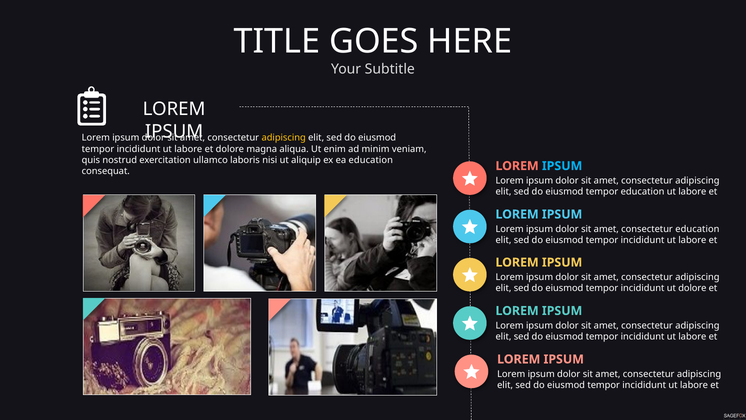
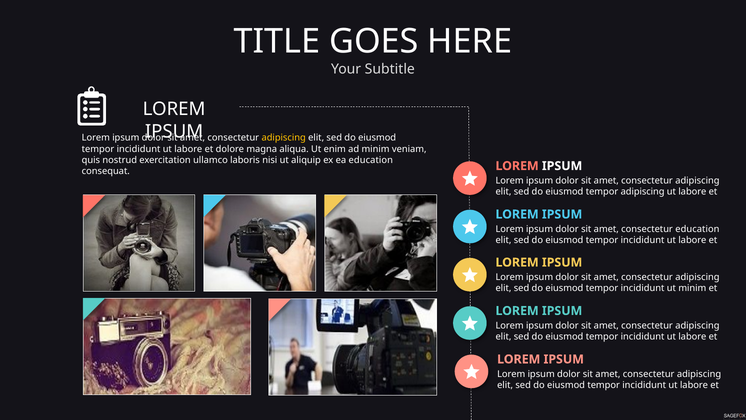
IPSUM colour: light blue -> white (562, 166)
tempor education: education -> adipiscing (643, 192)
ut dolore: dolore -> minim (692, 288)
